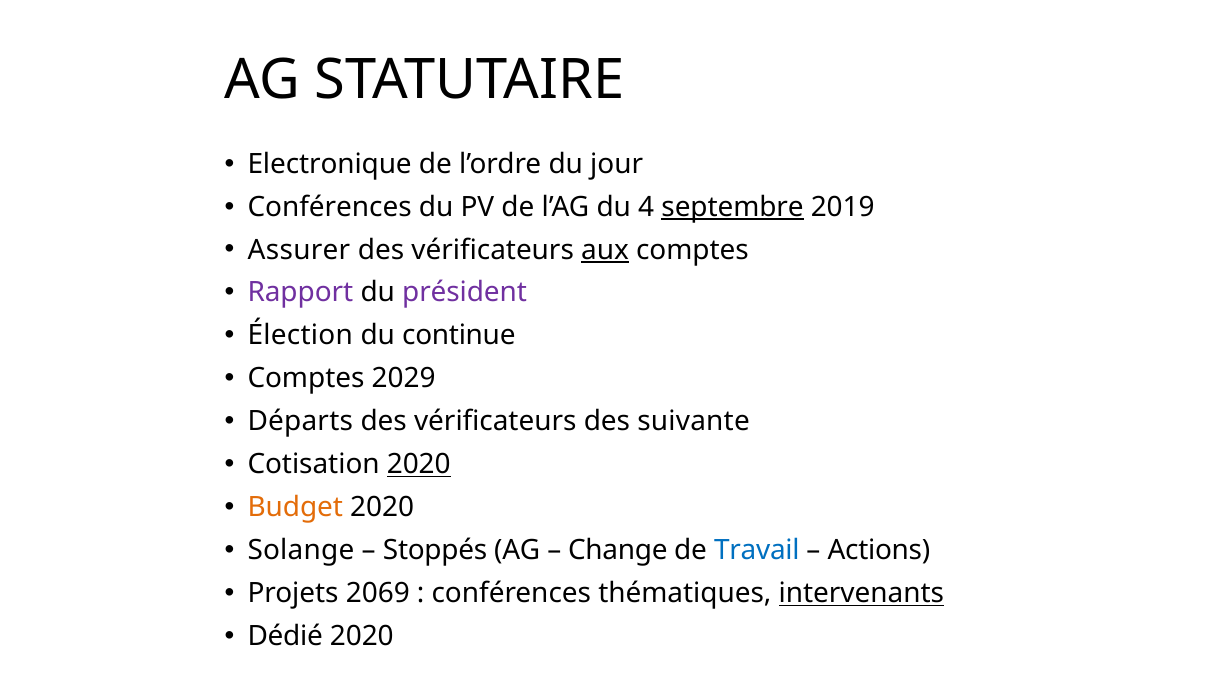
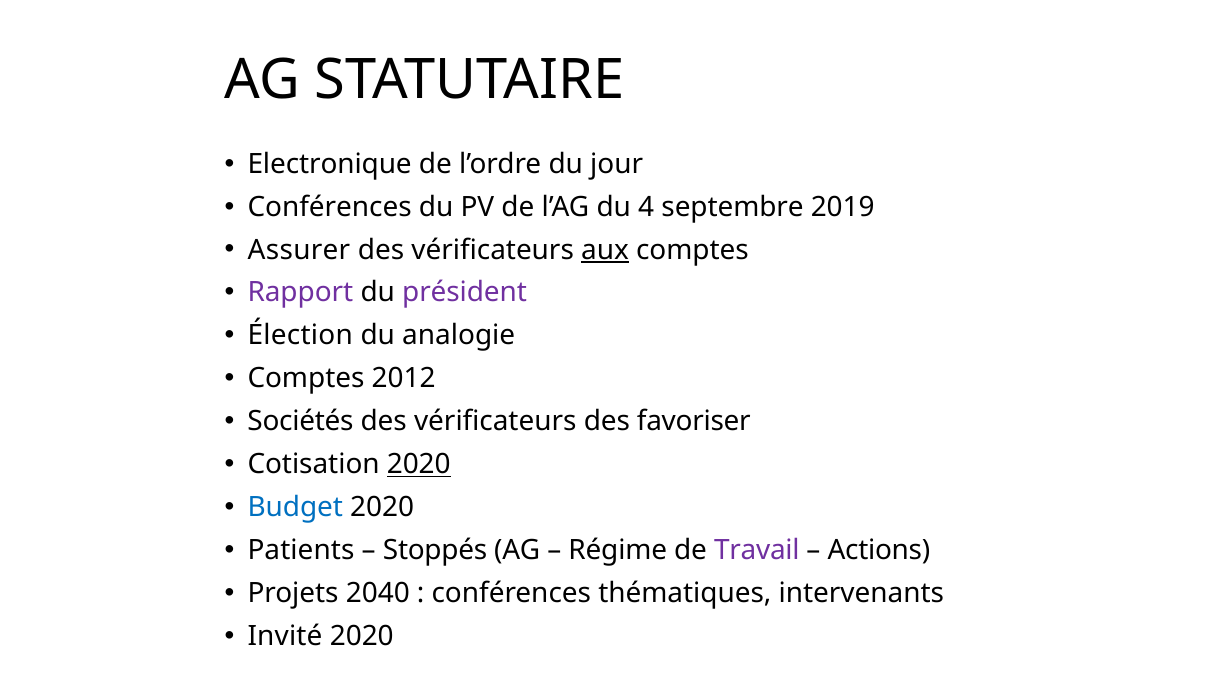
septembre underline: present -> none (733, 207)
continue: continue -> analogie (459, 336)
2029: 2029 -> 2012 (404, 379)
Départs: Départs -> Sociétés (300, 421)
suivante: suivante -> favoriser (694, 421)
Budget colour: orange -> blue (295, 507)
Solange: Solange -> Patients (301, 550)
Change: Change -> Régime (618, 550)
Travail colour: blue -> purple (757, 550)
2069: 2069 -> 2040 (378, 593)
intervenants underline: present -> none (861, 593)
Dédié: Dédié -> Invité (285, 636)
